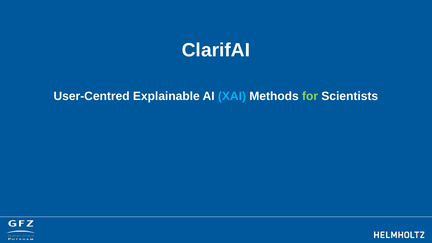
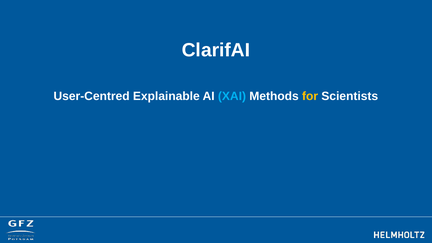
for colour: light green -> yellow (310, 96)
